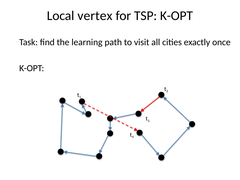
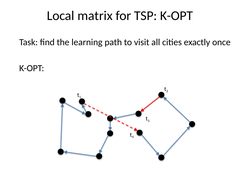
vertex: vertex -> matrix (95, 16)
